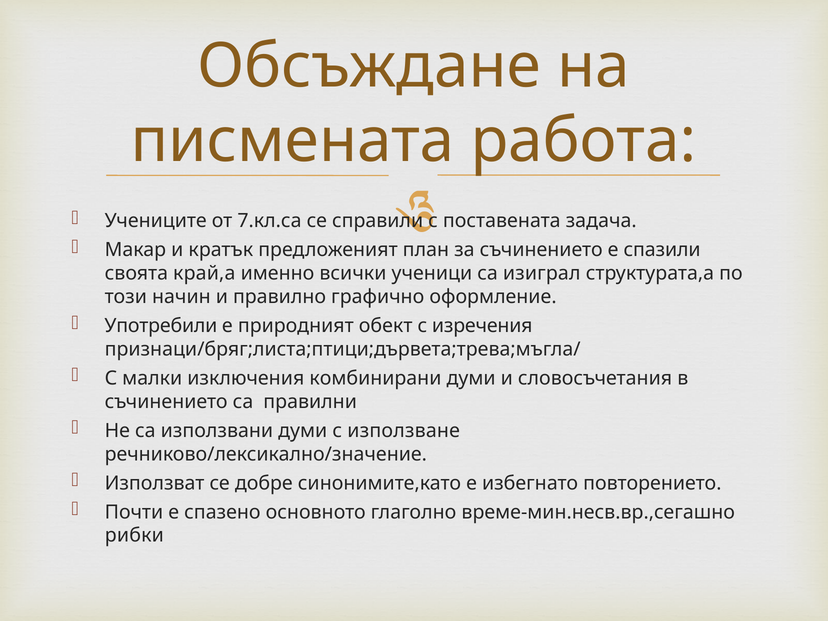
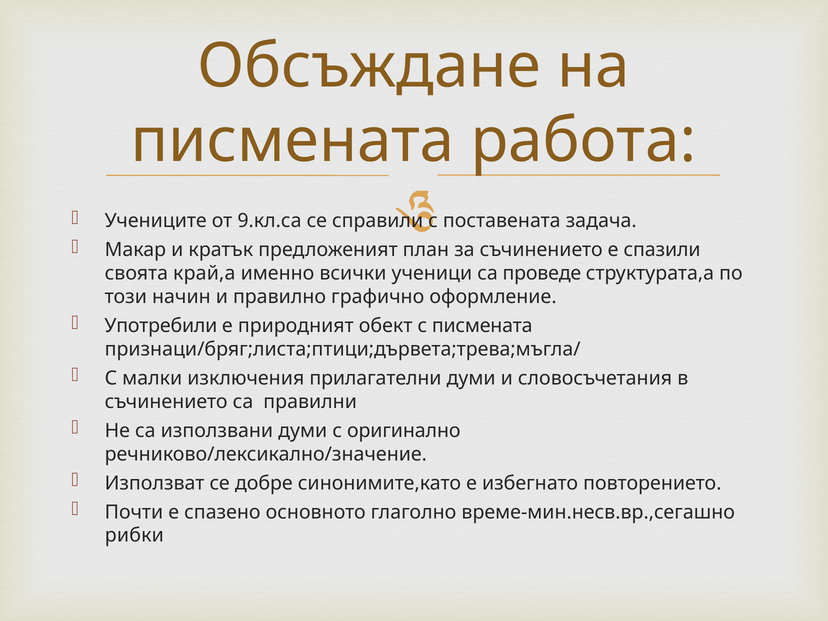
7.кл.са: 7.кл.са -> 9.кл.са (269, 221)
изиграл: изиграл -> проведе (542, 273)
с изречения: изречения -> писмената (482, 326)
комбинирани: комбинирани -> прилагателни (375, 378)
използване: използване -> оригинално (404, 431)
